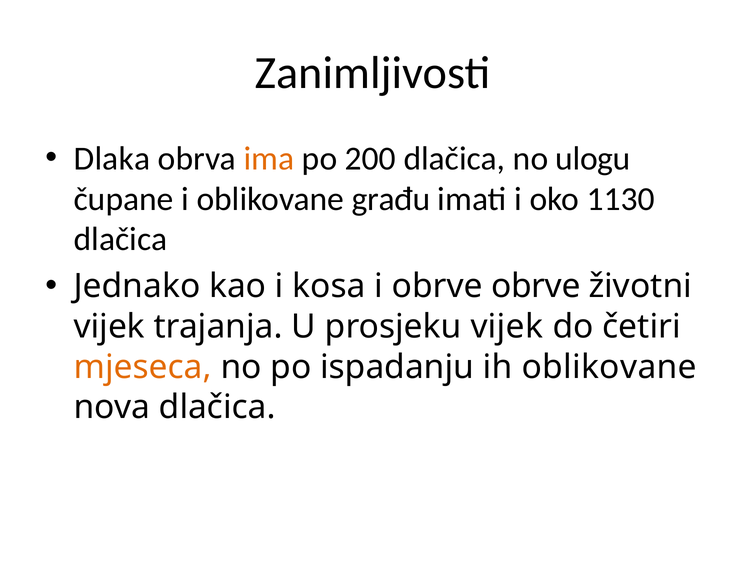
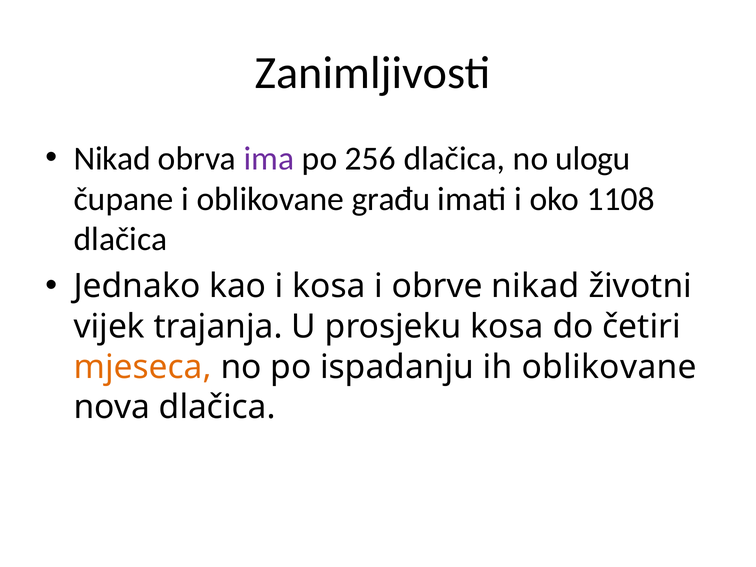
Dlaka: Dlaka -> Nikad (112, 159)
ima colour: orange -> purple (269, 159)
200: 200 -> 256 (370, 159)
1130: 1130 -> 1108 (621, 199)
obrve obrve: obrve -> nikad (535, 286)
prosjeku vijek: vijek -> kosa (507, 327)
